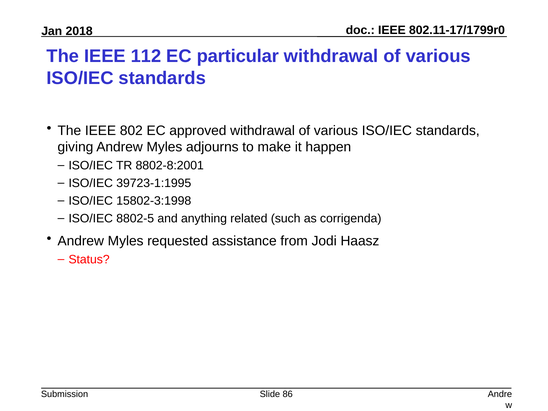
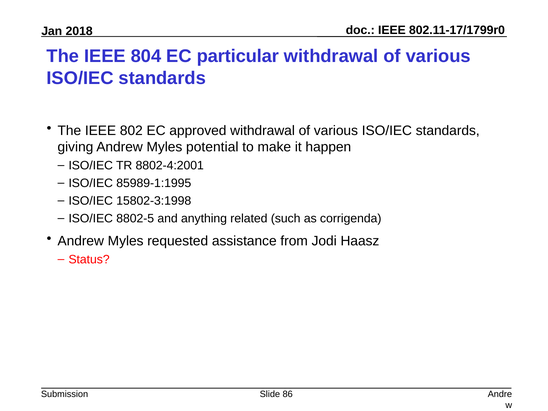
112: 112 -> 804 (146, 56)
adjourns: adjourns -> potential (212, 147)
8802-8:2001: 8802-8:2001 -> 8802-4:2001 (170, 166)
39723-1:1995: 39723-1:1995 -> 85989-1:1995 (154, 183)
